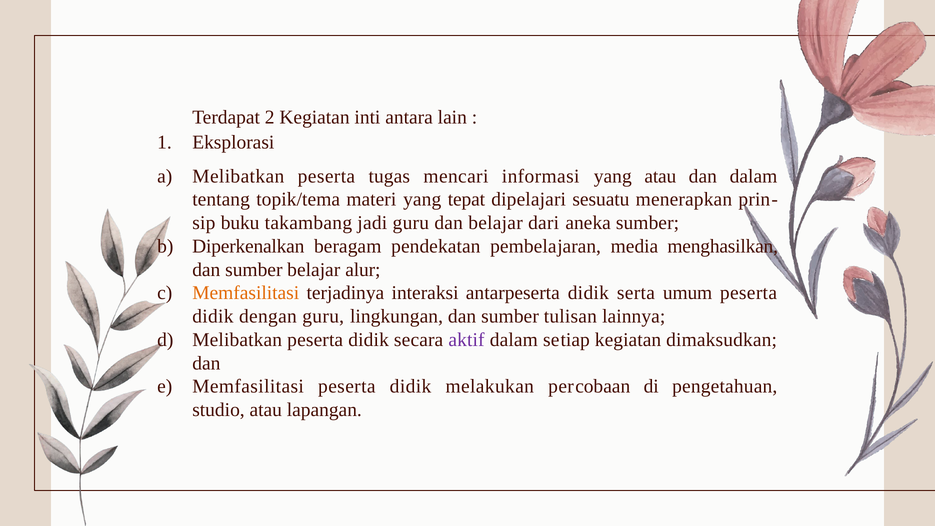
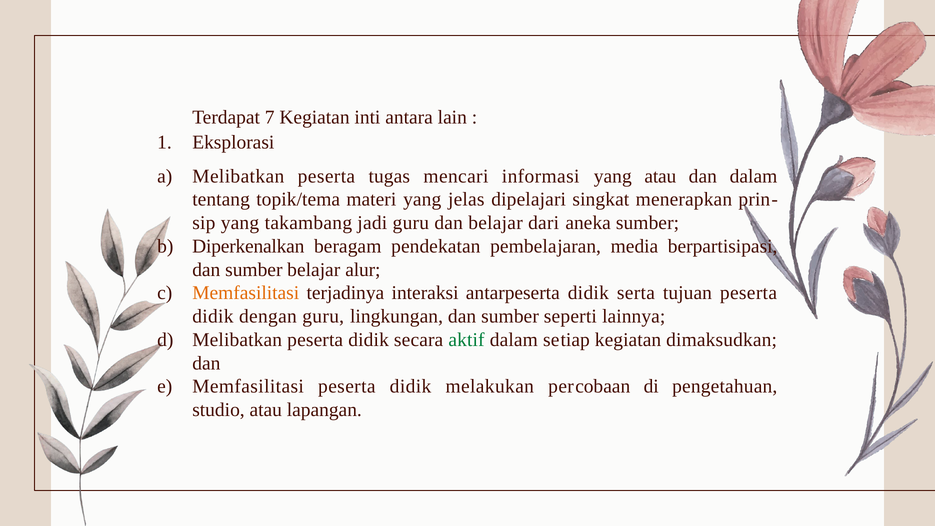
2: 2 -> 7 (270, 117)
tepat: tepat -> jelas (466, 200)
sesuatu: sesuatu -> singkat (601, 200)
buku: buku -> yang (240, 223)
menghasilkan: menghasilkan -> berpartisipasi (723, 246)
umum: umum -> tujuan (687, 293)
tulisan: tulisan -> seperti (570, 316)
aktif colour: purple -> green (466, 340)
